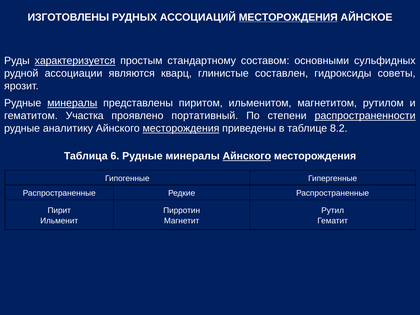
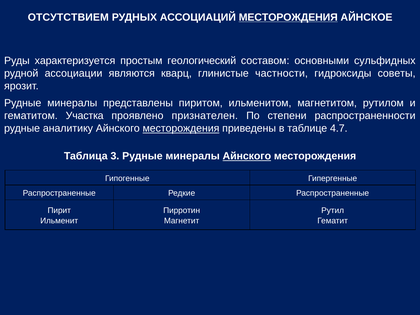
ИЗГОТОВЛЕНЫ: ИЗГОТОВЛЕНЫ -> ОТСУТСТВИЕМ (68, 17)
характеризуется underline: present -> none (75, 61)
стандартному: стандартному -> геологический (202, 61)
составлен: составлен -> частности (282, 73)
минералы underline: present -> none (72, 103)
портативный: портативный -> признателен (205, 116)
распространенности underline: present -> none (365, 116)
8.2: 8.2 -> 4.7 (339, 128)
6: 6 -> 3 (115, 156)
